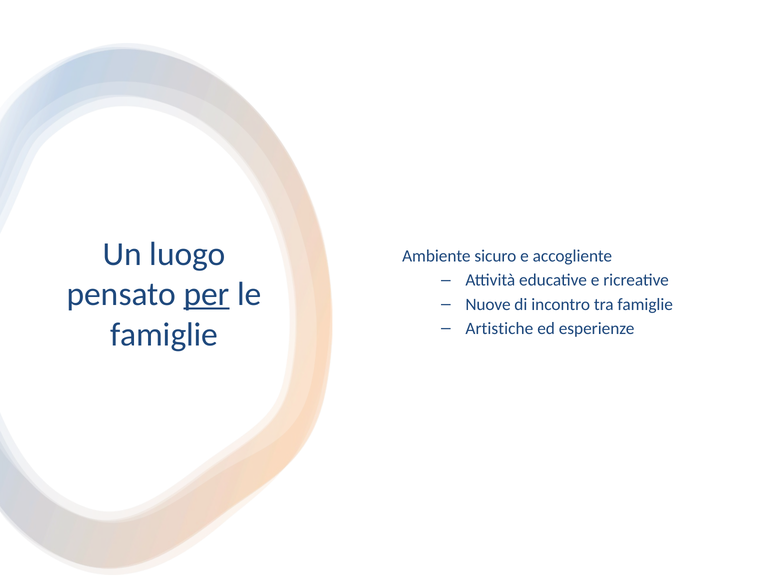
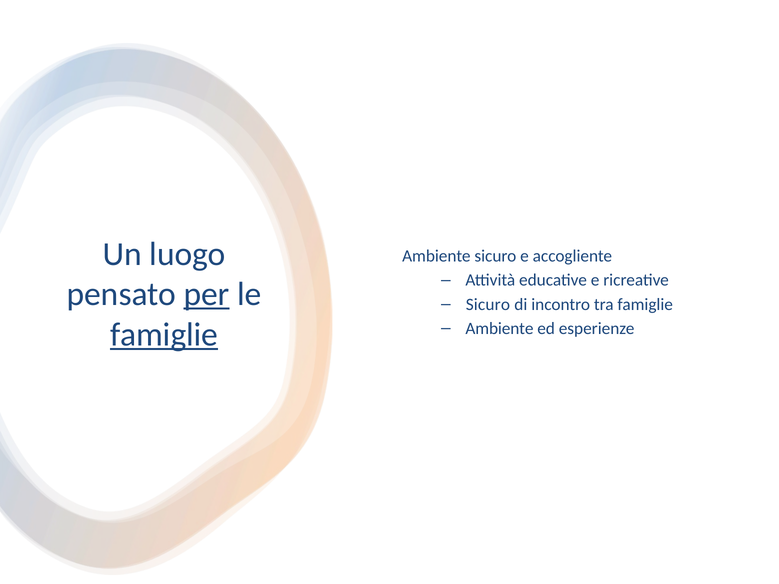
Nuove: Nuove -> Sicuro (488, 305)
Artistiche: Artistiche -> Ambiente (499, 329)
famiglie underline: none -> present (164, 335)
